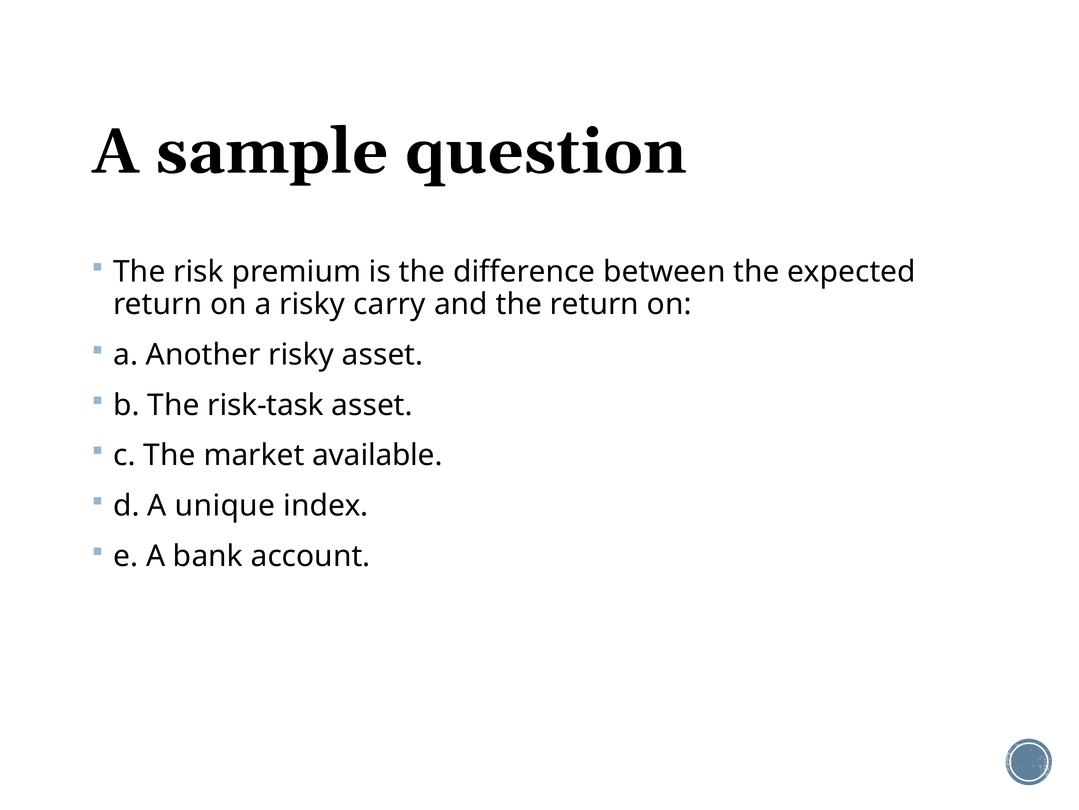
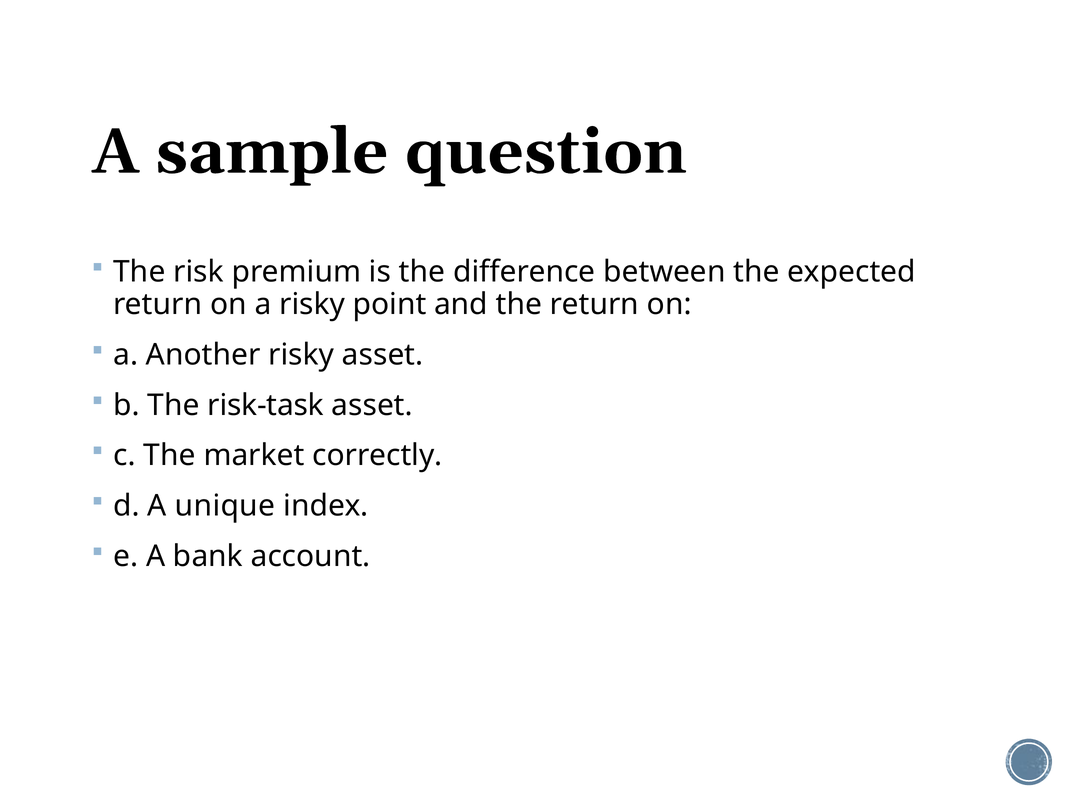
carry: carry -> point (390, 304)
available: available -> correctly (377, 455)
